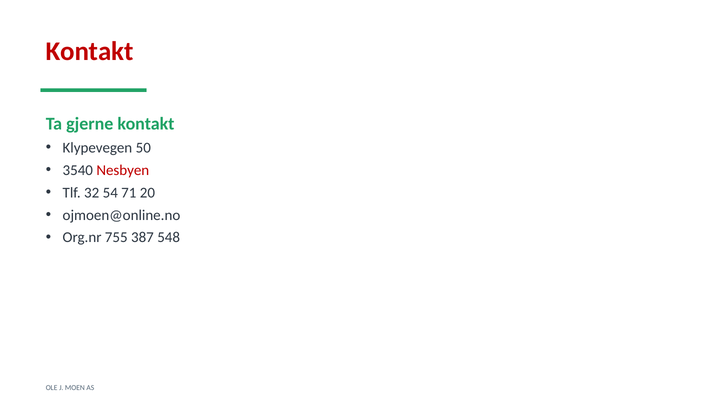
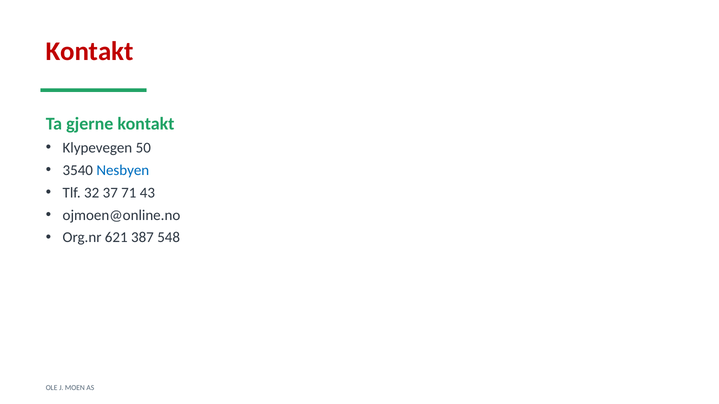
Nesbyen colour: red -> blue (123, 170)
54: 54 -> 37 (110, 193)
20: 20 -> 43 (147, 193)
755: 755 -> 621 (116, 238)
